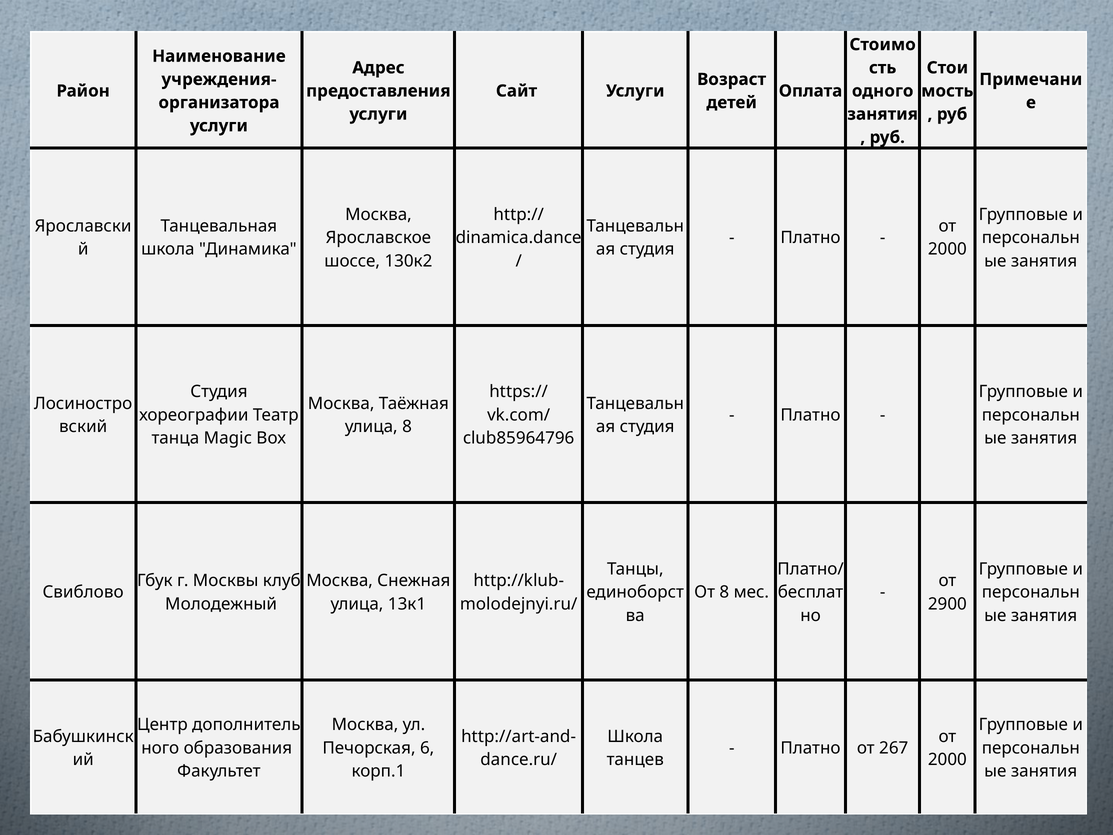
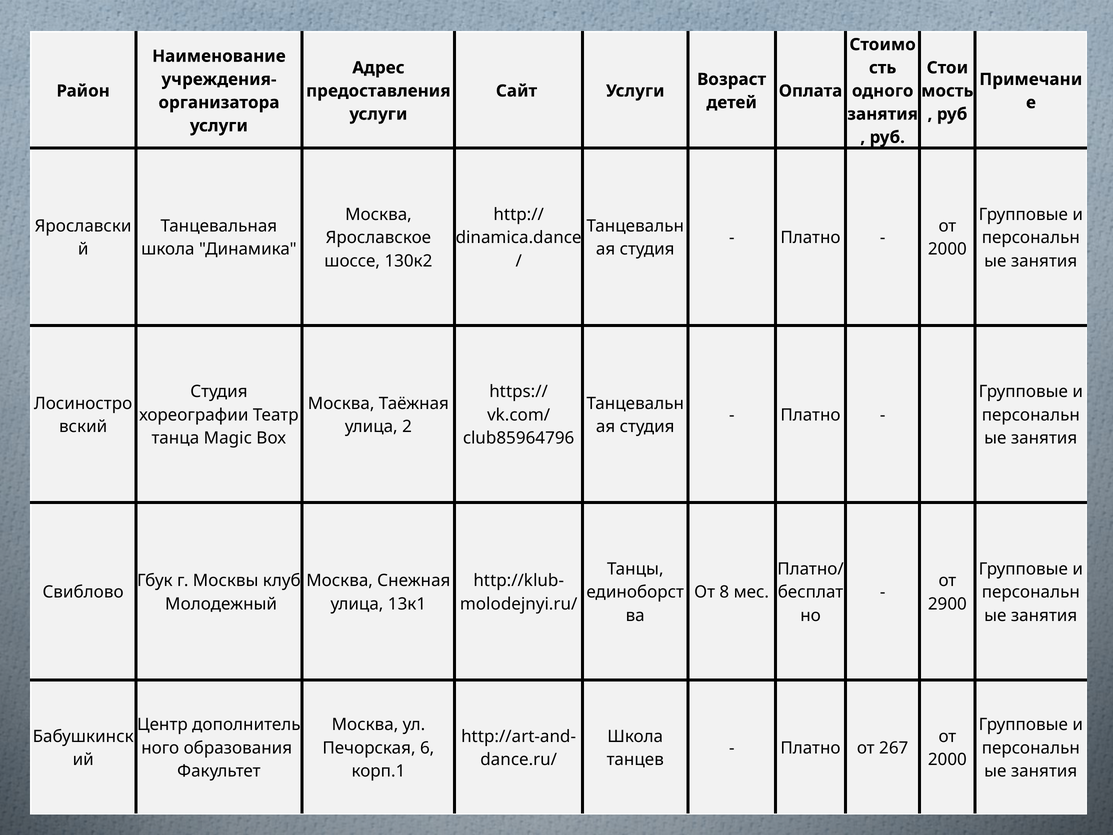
улица 8: 8 -> 2 (407, 426)
